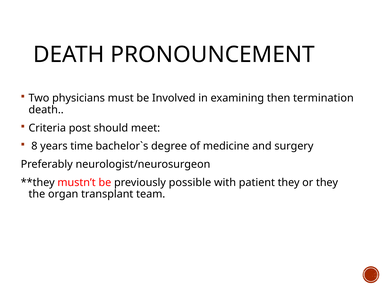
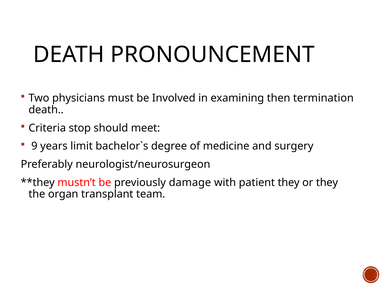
post: post -> stop (80, 128)
8: 8 -> 9 (34, 146)
time: time -> limit (82, 146)
possible: possible -> damage (190, 182)
